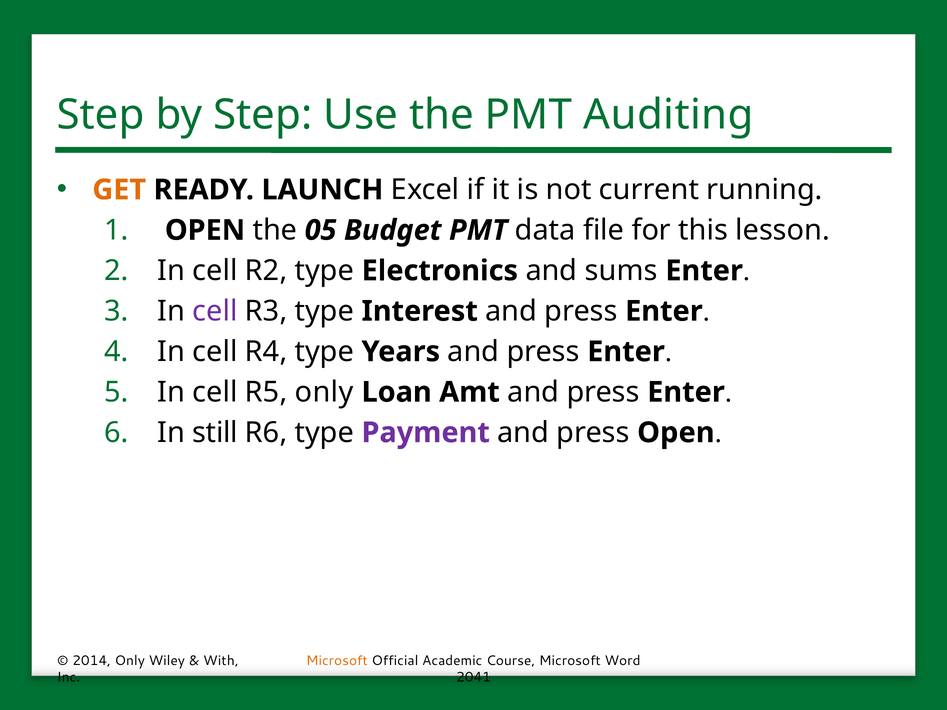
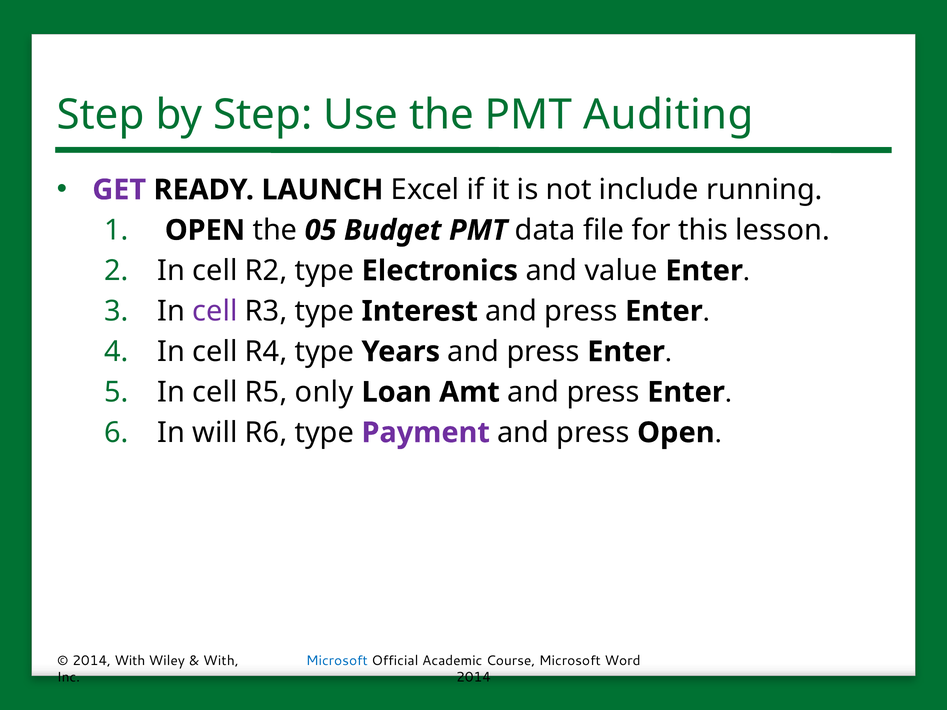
GET colour: orange -> purple (119, 190)
current: current -> include (649, 190)
sums: sums -> value (621, 271)
still: still -> will (215, 433)
2014 Only: Only -> With (130, 661)
Microsoft colour: orange -> blue (337, 661)
2041: 2041 -> 2014 (474, 677)
